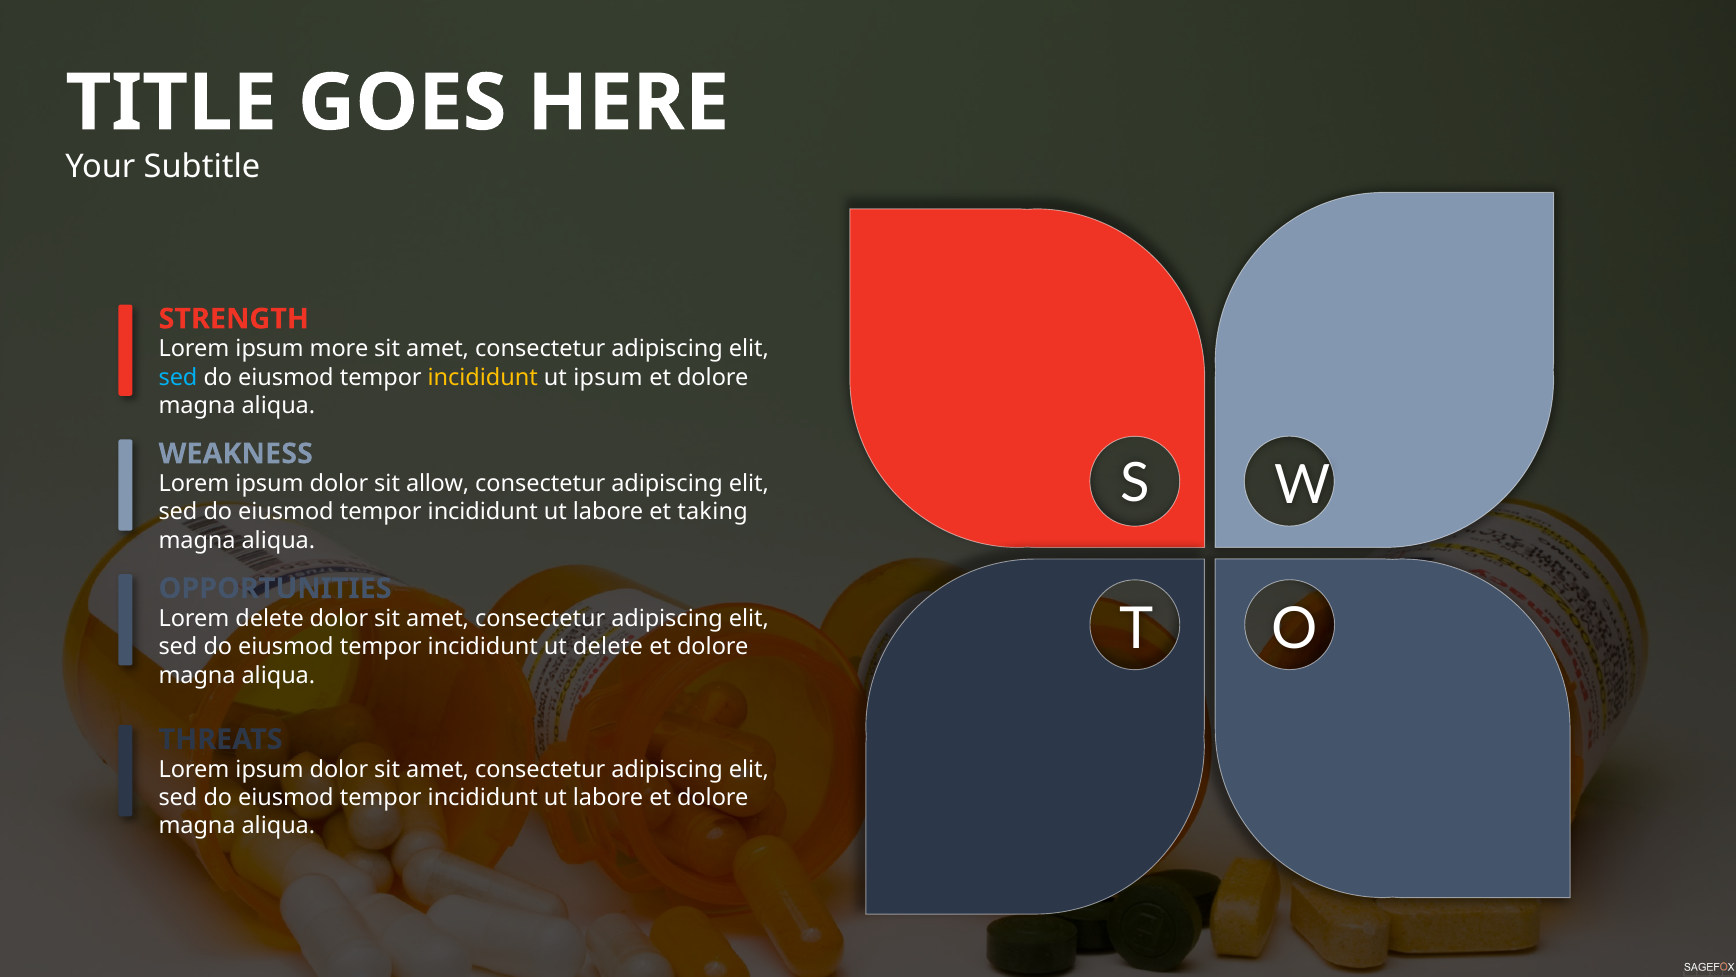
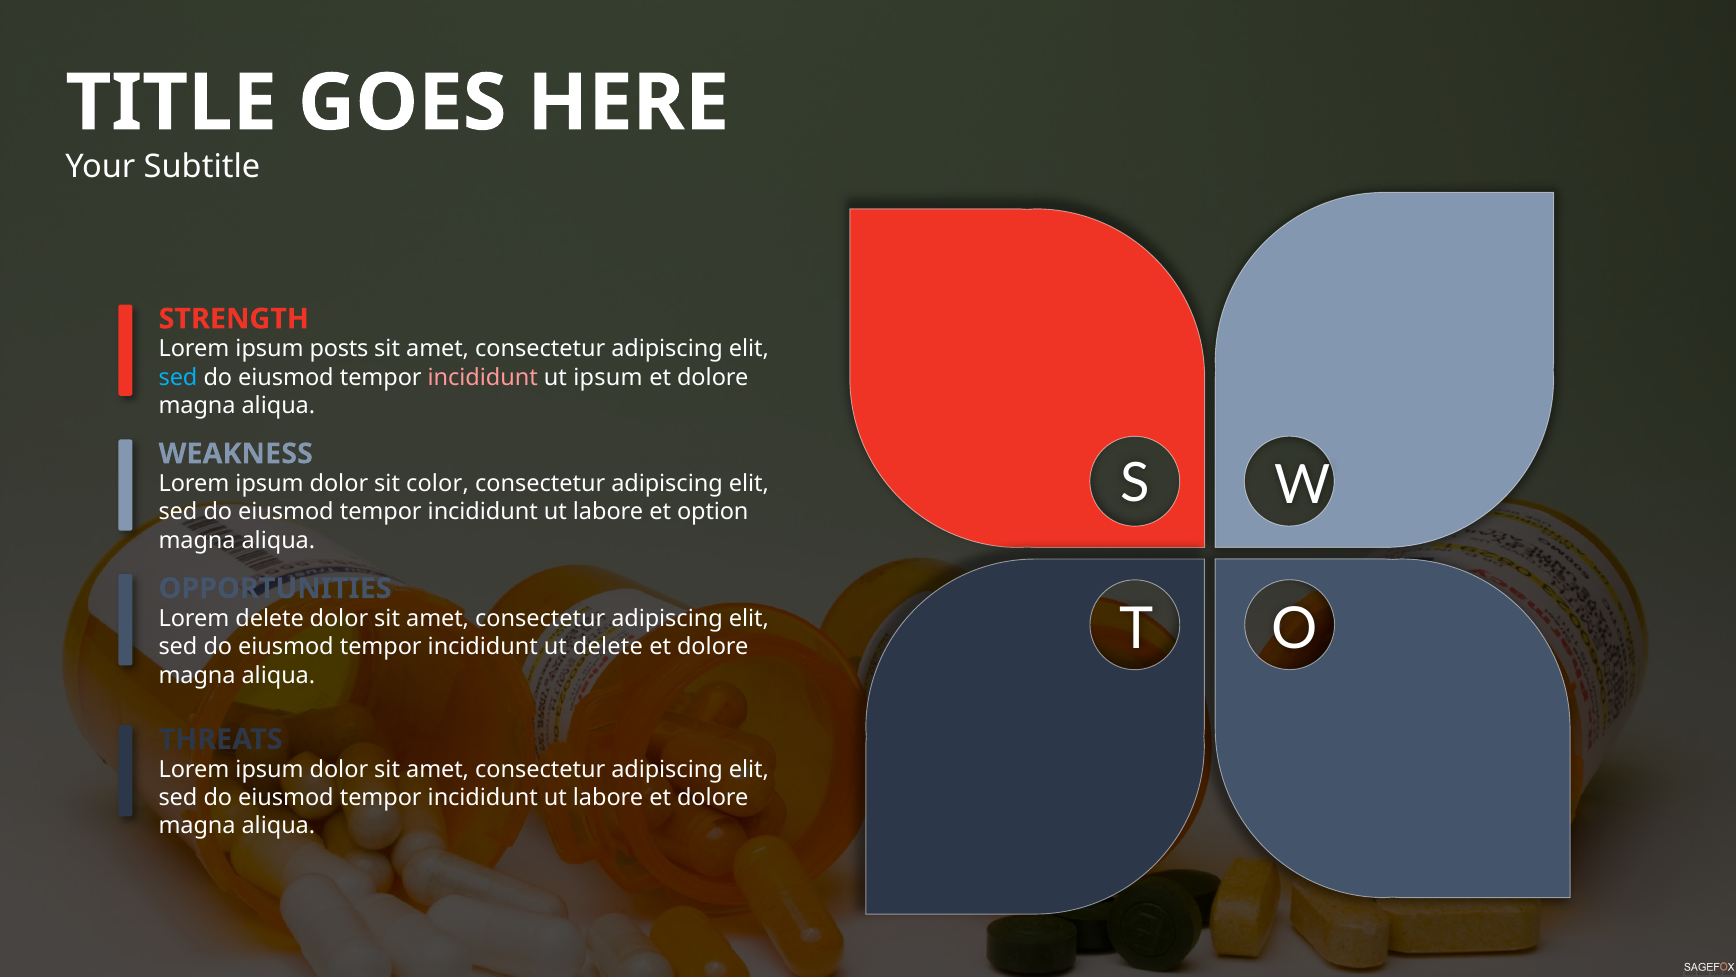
more: more -> posts (339, 349)
incididunt colour: yellow -> pink (483, 377)
allow: allow -> color (437, 484)
taking: taking -> option (713, 512)
